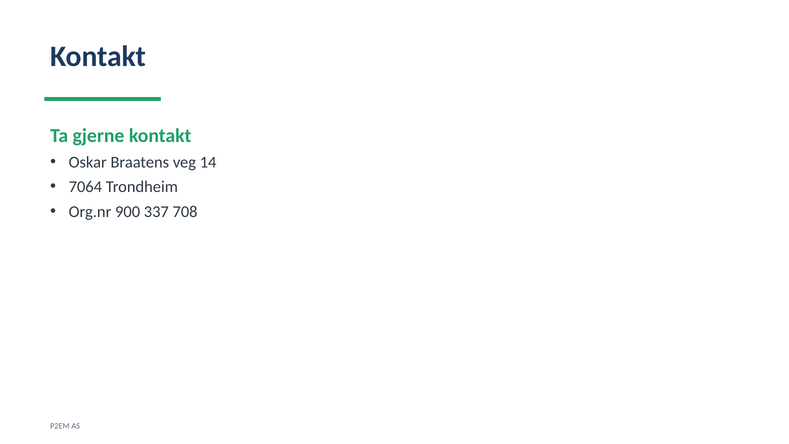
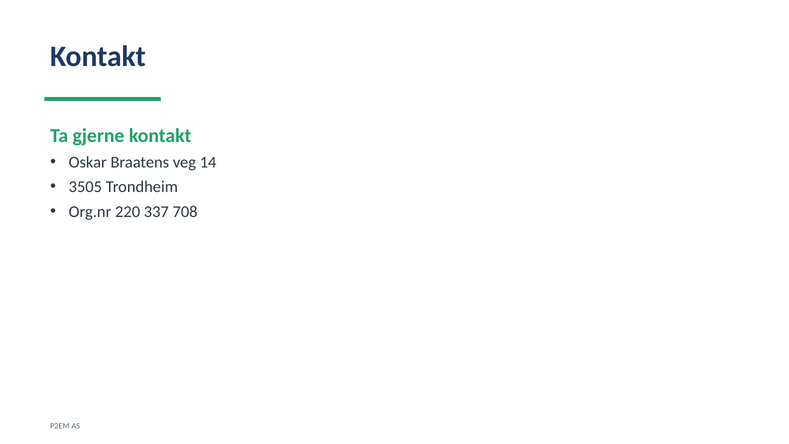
7064: 7064 -> 3505 (85, 187)
900: 900 -> 220 (128, 212)
